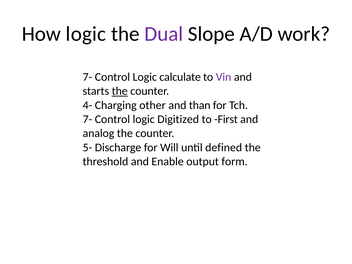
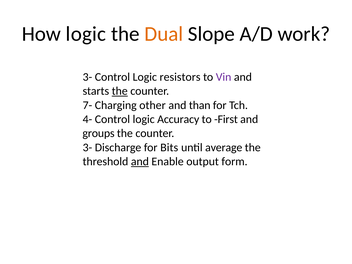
Dual colour: purple -> orange (164, 34)
7-: 7- -> 3- (87, 77)
calculate: calculate -> resistors (180, 77)
4-: 4- -> 7- (87, 105)
7-: 7- -> 4- (87, 119)
Digitized: Digitized -> Accuracy (178, 119)
analog: analog -> groups (99, 133)
5-: 5- -> 3- (87, 147)
Will: Will -> Bits (169, 147)
defined: defined -> average (224, 147)
and underline: none -> present (140, 162)
